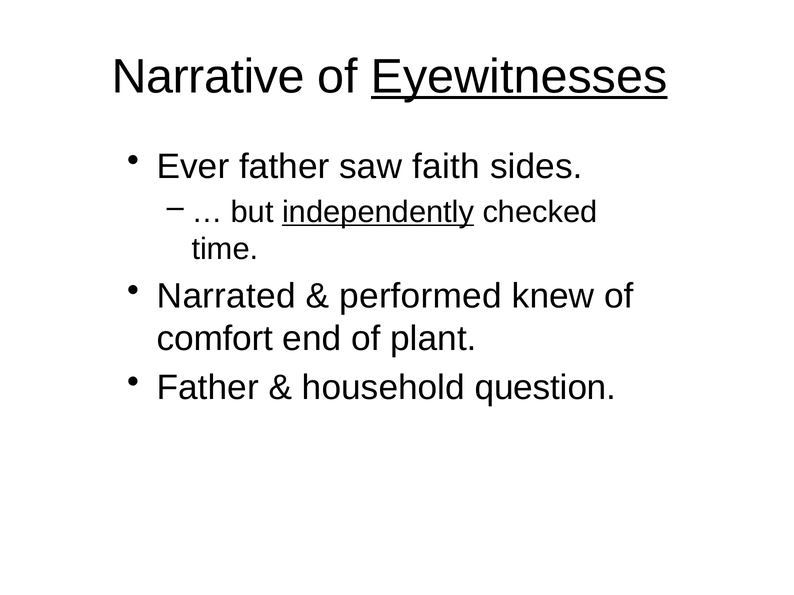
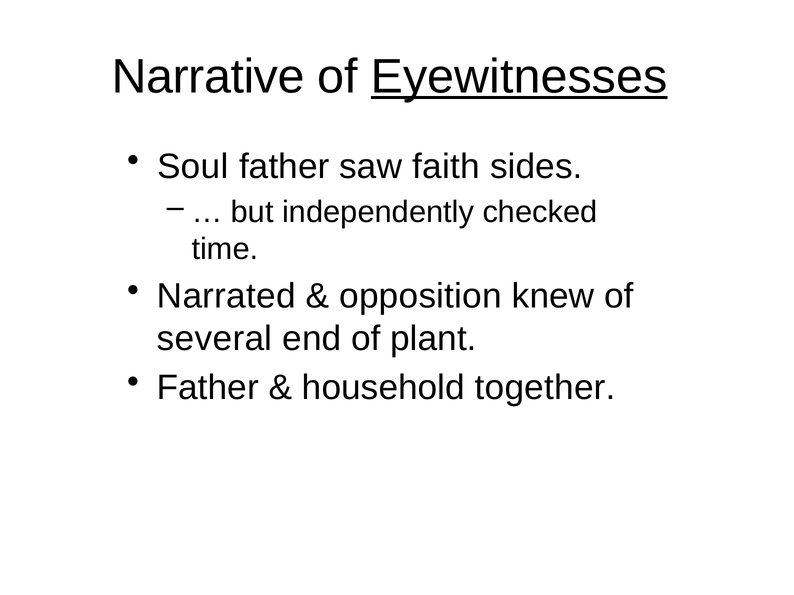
Ever: Ever -> Soul (193, 167)
independently underline: present -> none (378, 212)
performed: performed -> opposition (421, 296)
comfort: comfort -> several (215, 339)
question: question -> together (545, 388)
